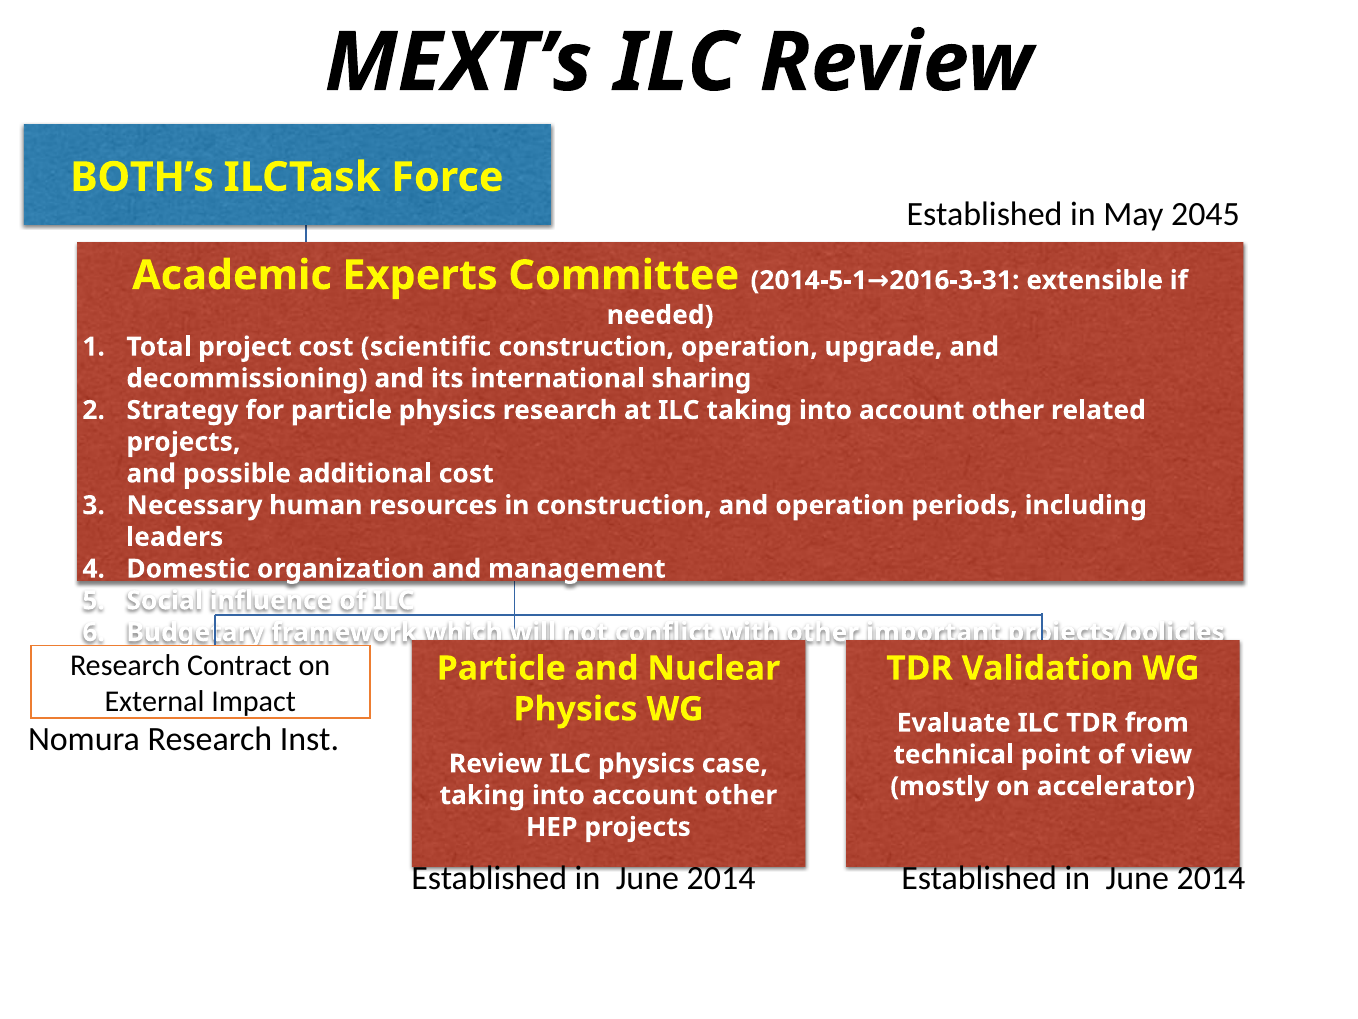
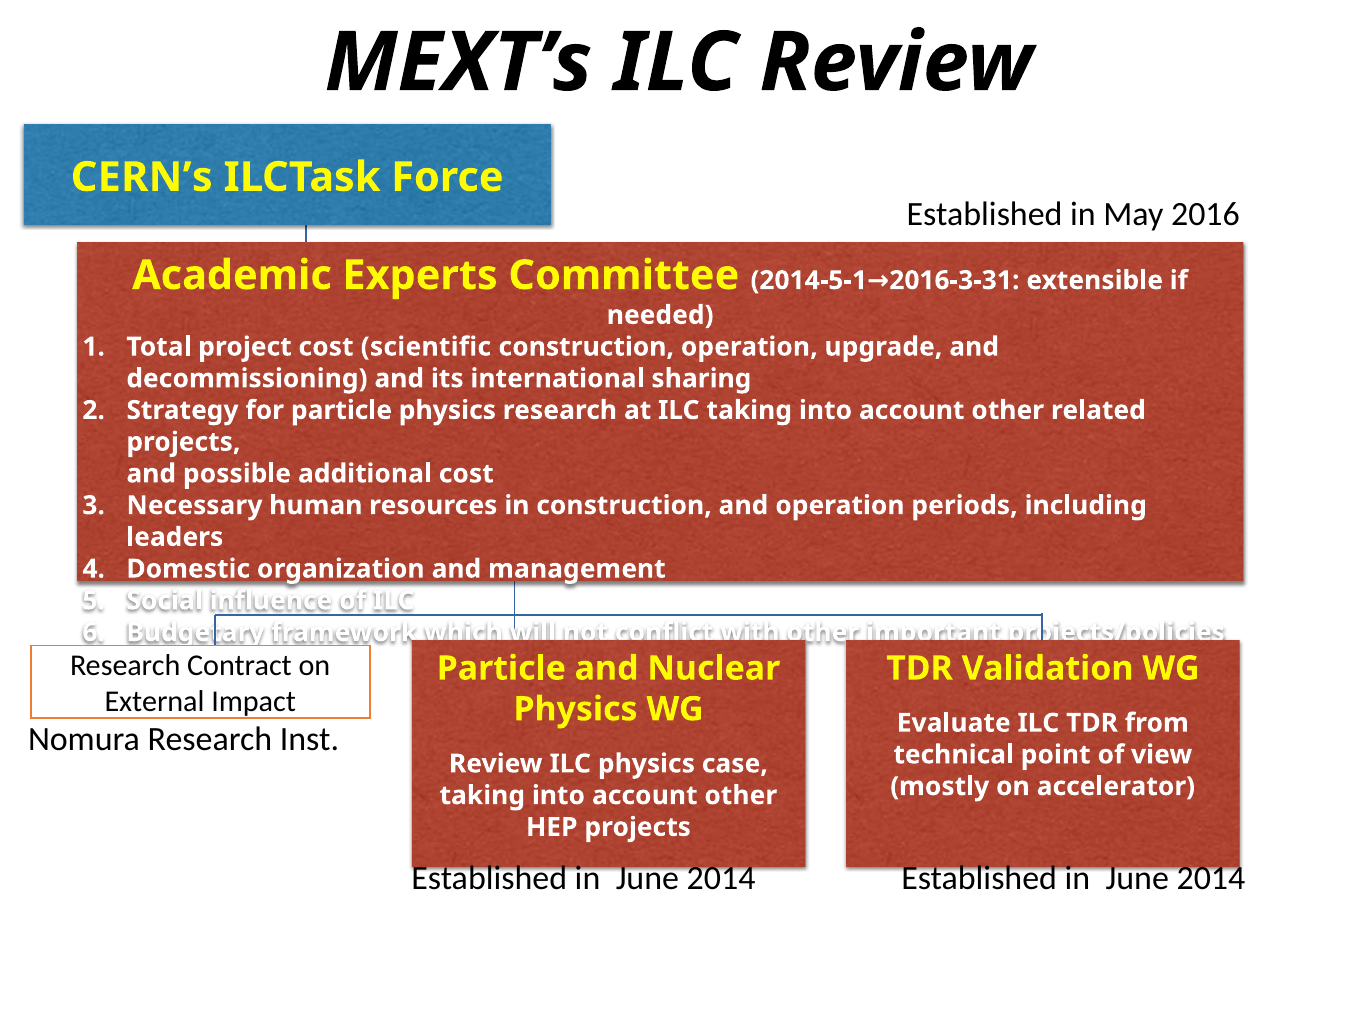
BOTH’s: BOTH’s -> CERN’s (142, 177)
2045: 2045 -> 2016 (1205, 214)
